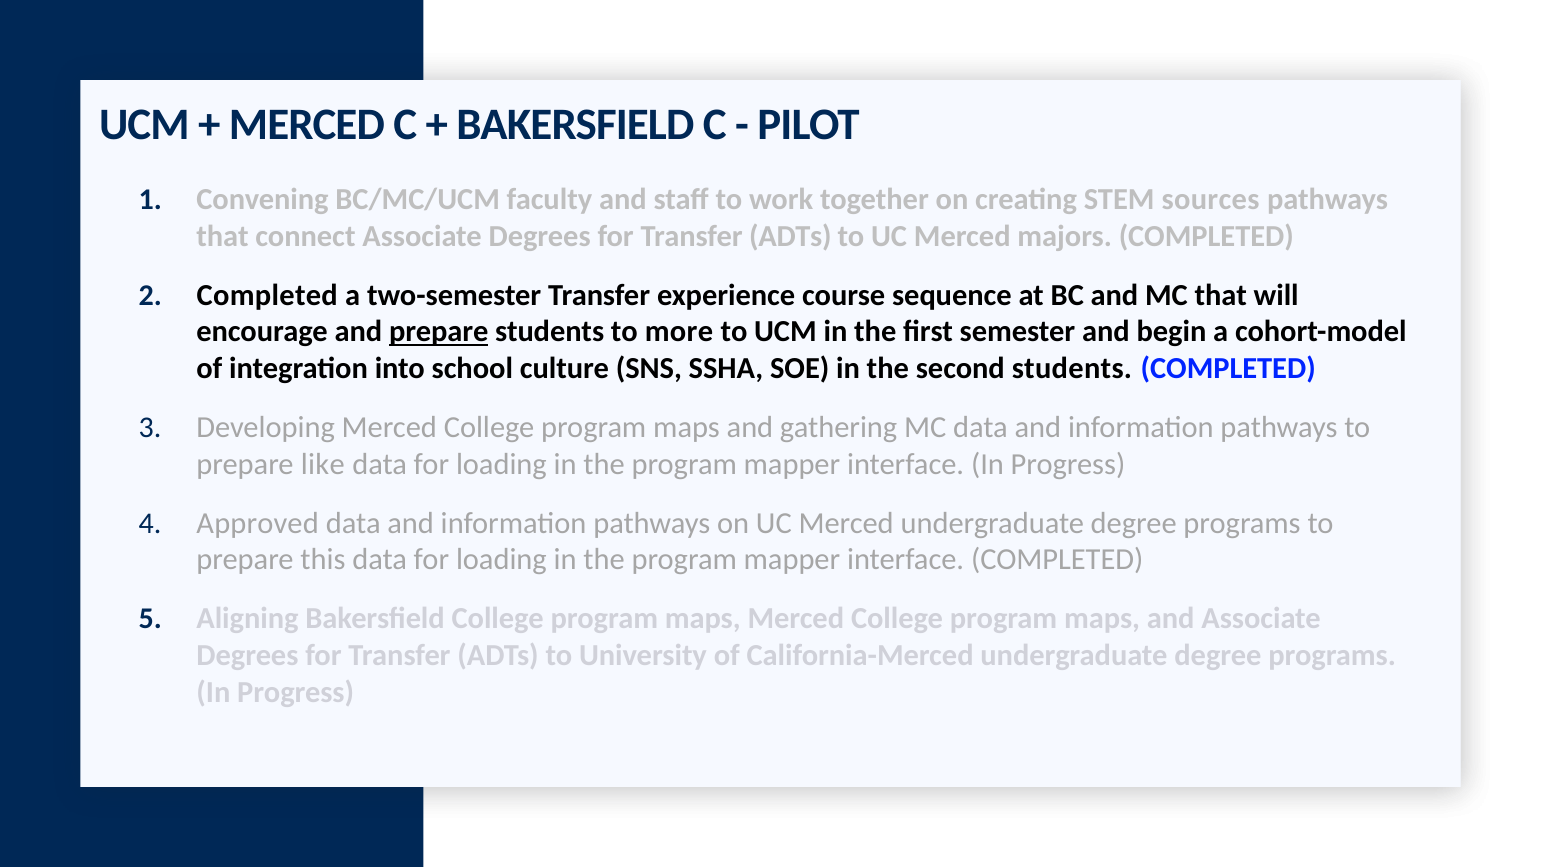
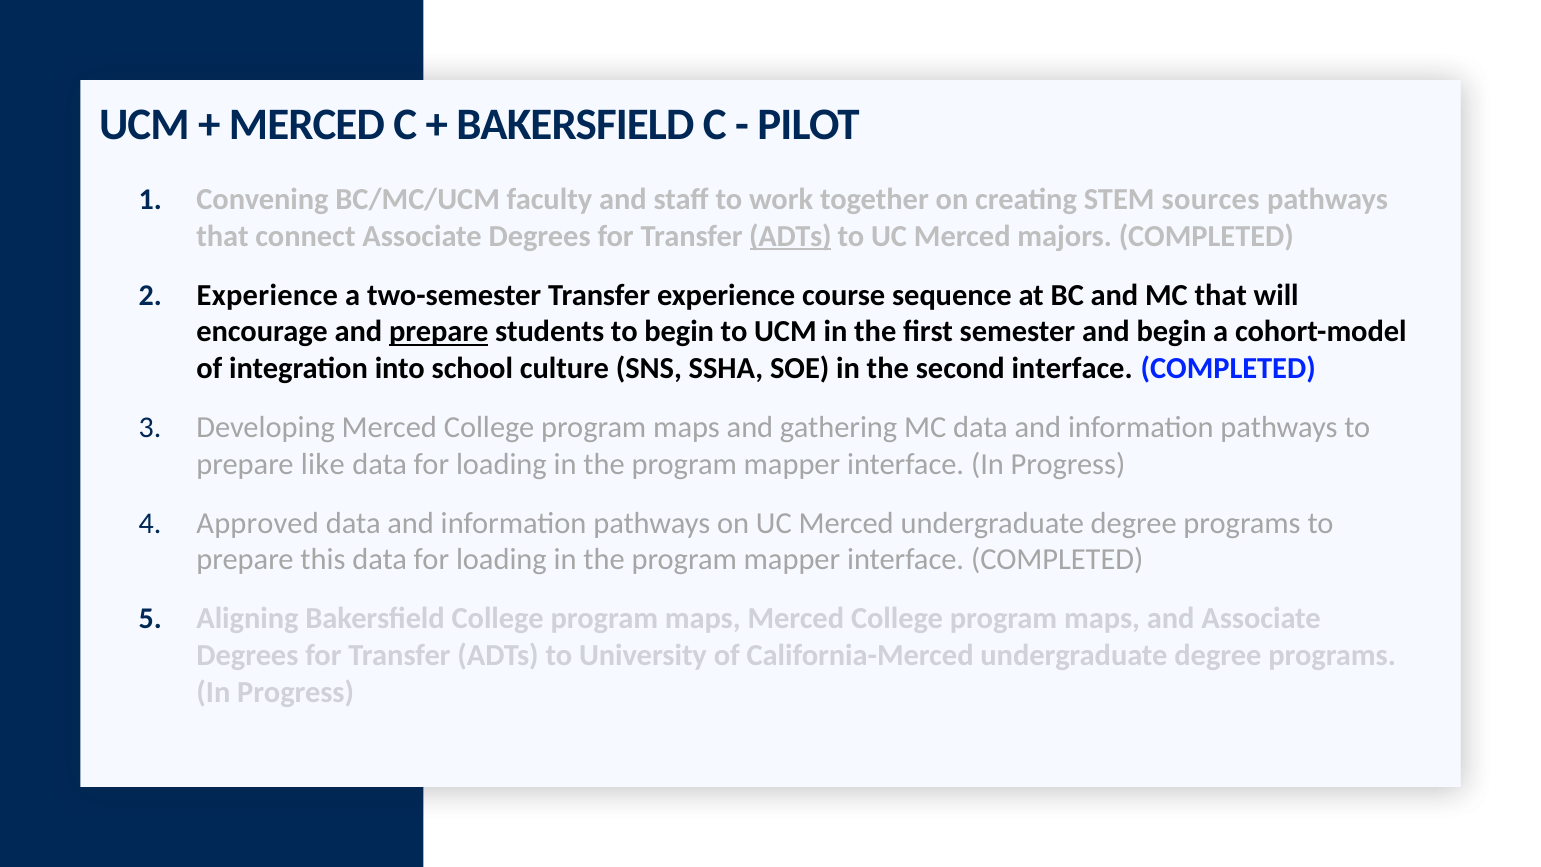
ADTs underline: none -> present (790, 236)
Completed: Completed -> Experience (267, 295)
to more: more -> begin (679, 332)
second students: students -> interface (1072, 368)
